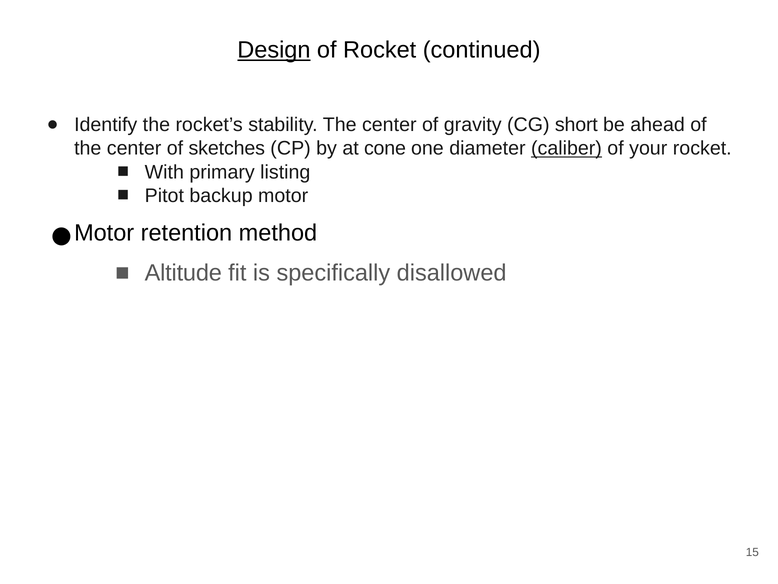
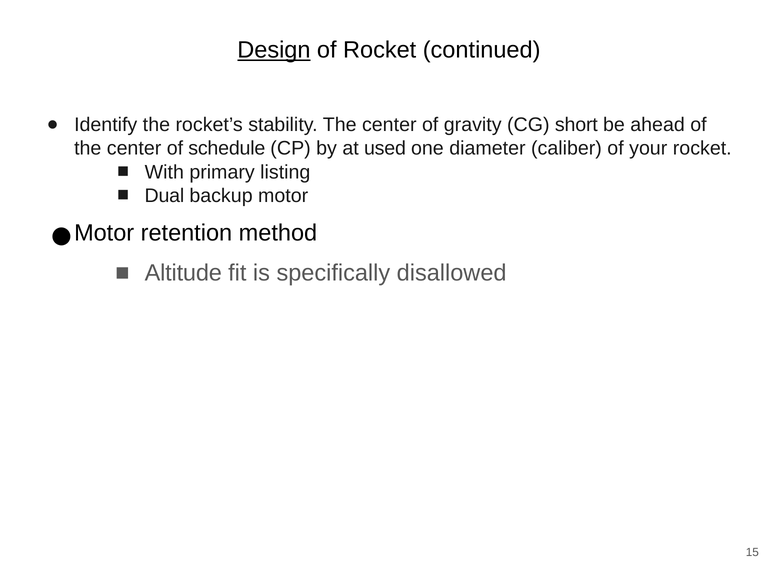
sketches: sketches -> schedule (227, 148)
cone: cone -> used (385, 148)
caliber underline: present -> none (566, 148)
Pitot: Pitot -> Dual (164, 195)
